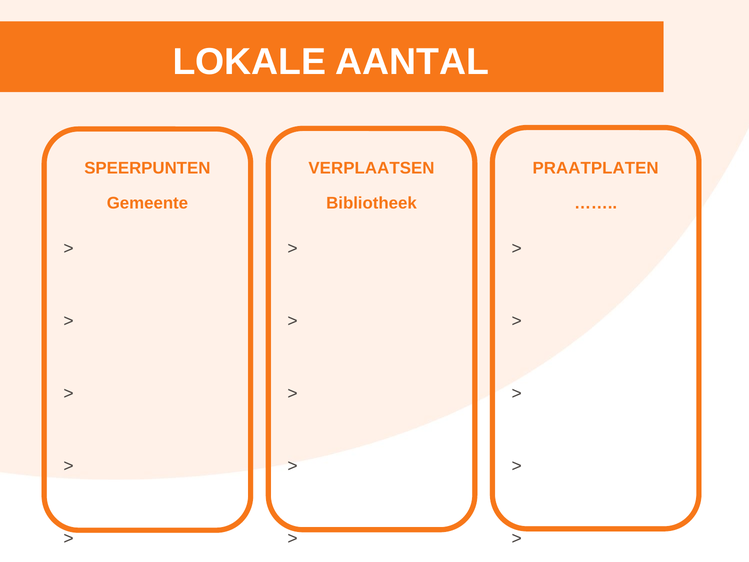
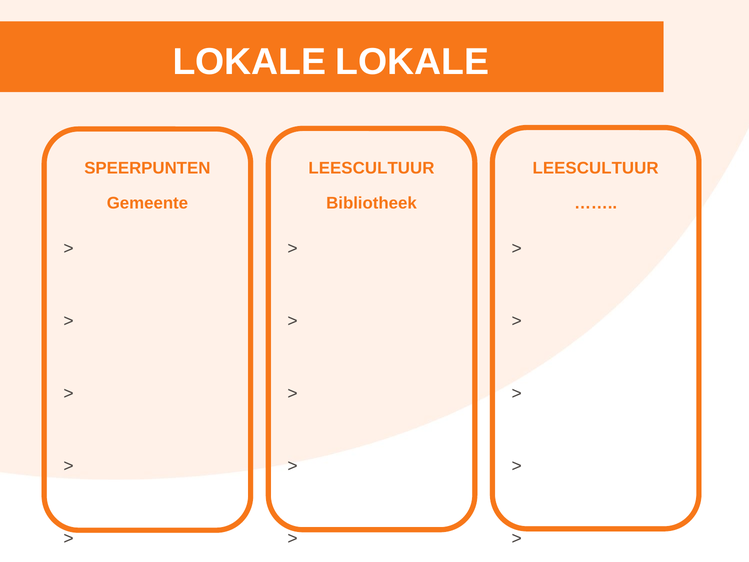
LOKALE AANTAL: AANTAL -> LOKALE (412, 62)
VERPLAATSEN: VERPLAATSEN -> LEESCULTUUR (371, 168)
PRAATPLATEN: PRAATPLATEN -> LEESCULTUUR (596, 168)
